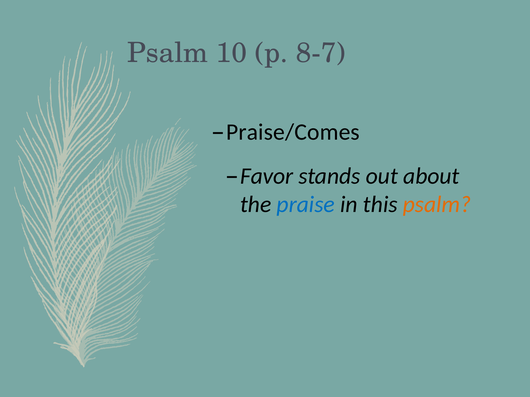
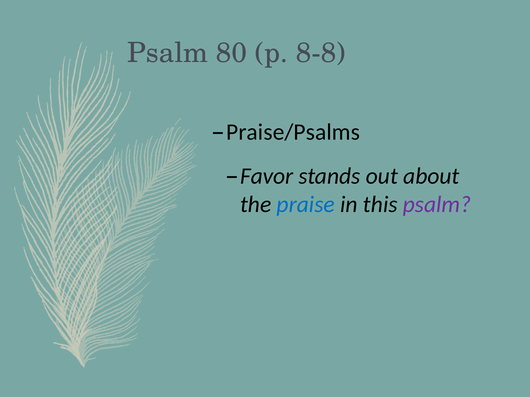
10: 10 -> 80 (232, 53)
8-7: 8-7 -> 8-8 (321, 53)
Praise/Comes: Praise/Comes -> Praise/Psalms (293, 132)
psalm colour: orange -> purple (437, 205)
